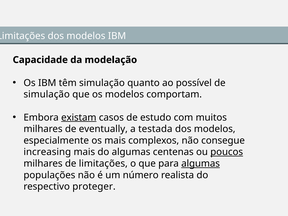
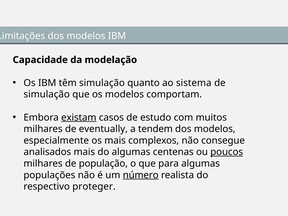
possível: possível -> sistema (194, 83)
testada: testada -> tendem (155, 129)
increasing: increasing -> analisados (47, 152)
de limitações: limitações -> população (103, 164)
algumas underline: present -> none (201, 164)
número underline: none -> present (141, 175)
